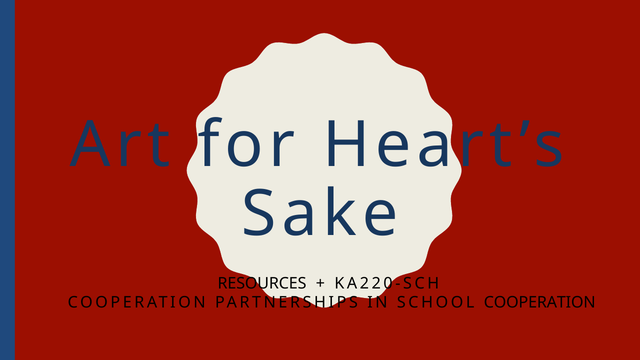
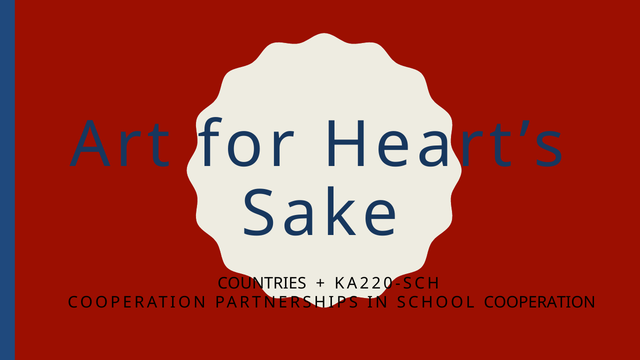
RESOURCES: RESOURCES -> COUNTRIES (262, 283)
